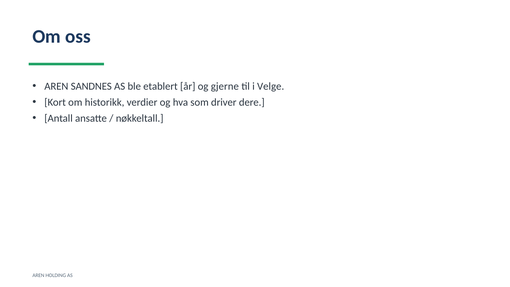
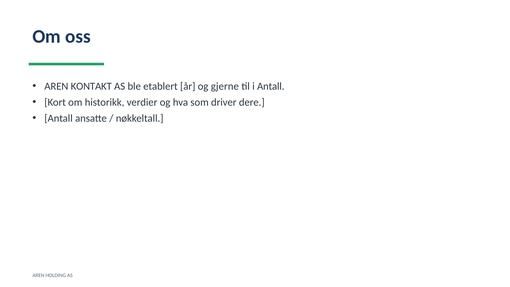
SANDNES: SANDNES -> KONTAKT (91, 86)
i Velge: Velge -> Antall (271, 86)
